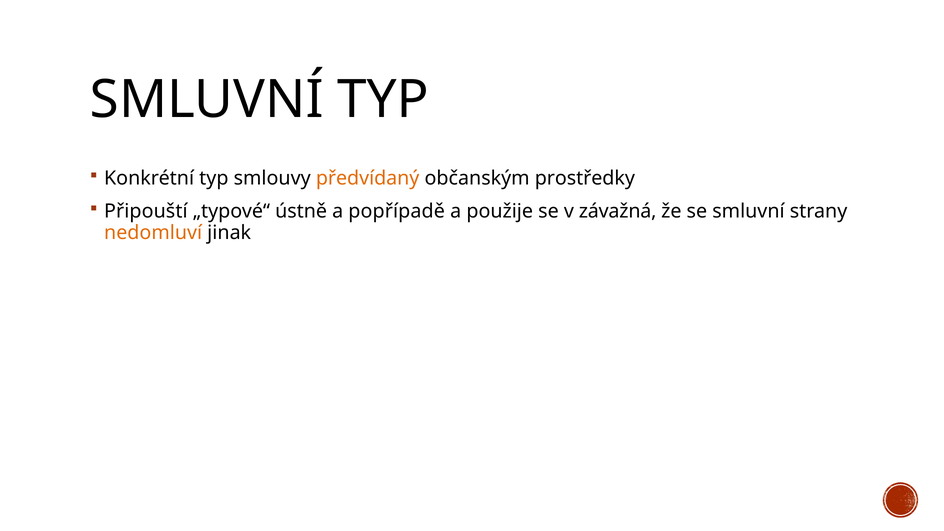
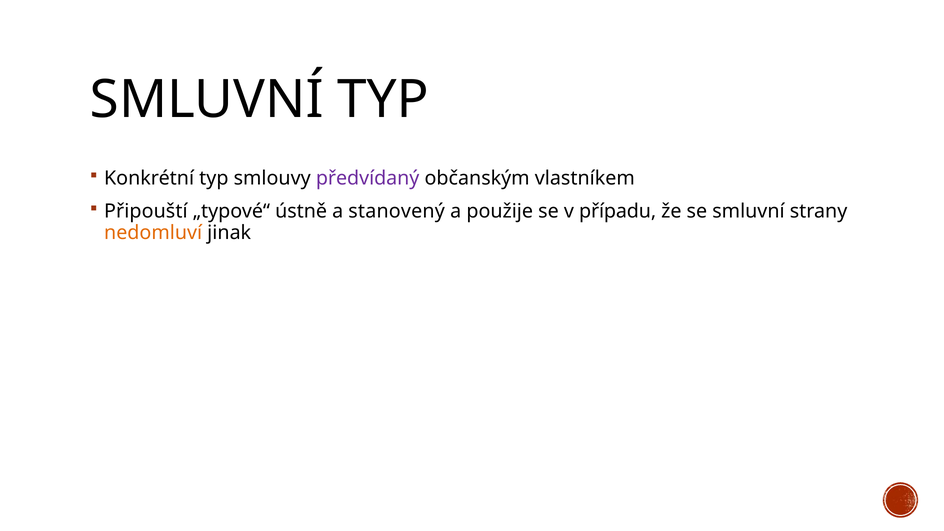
předvídaný colour: orange -> purple (368, 178)
prostředky: prostředky -> vlastníkem (585, 178)
popřípadě: popřípadě -> stanovený (397, 211)
závažná: závažná -> případu (618, 211)
